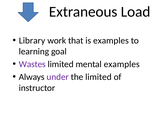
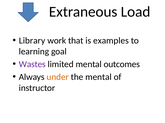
mental examples: examples -> outcomes (122, 65)
under colour: purple -> orange (58, 77)
the limited: limited -> mental (98, 77)
